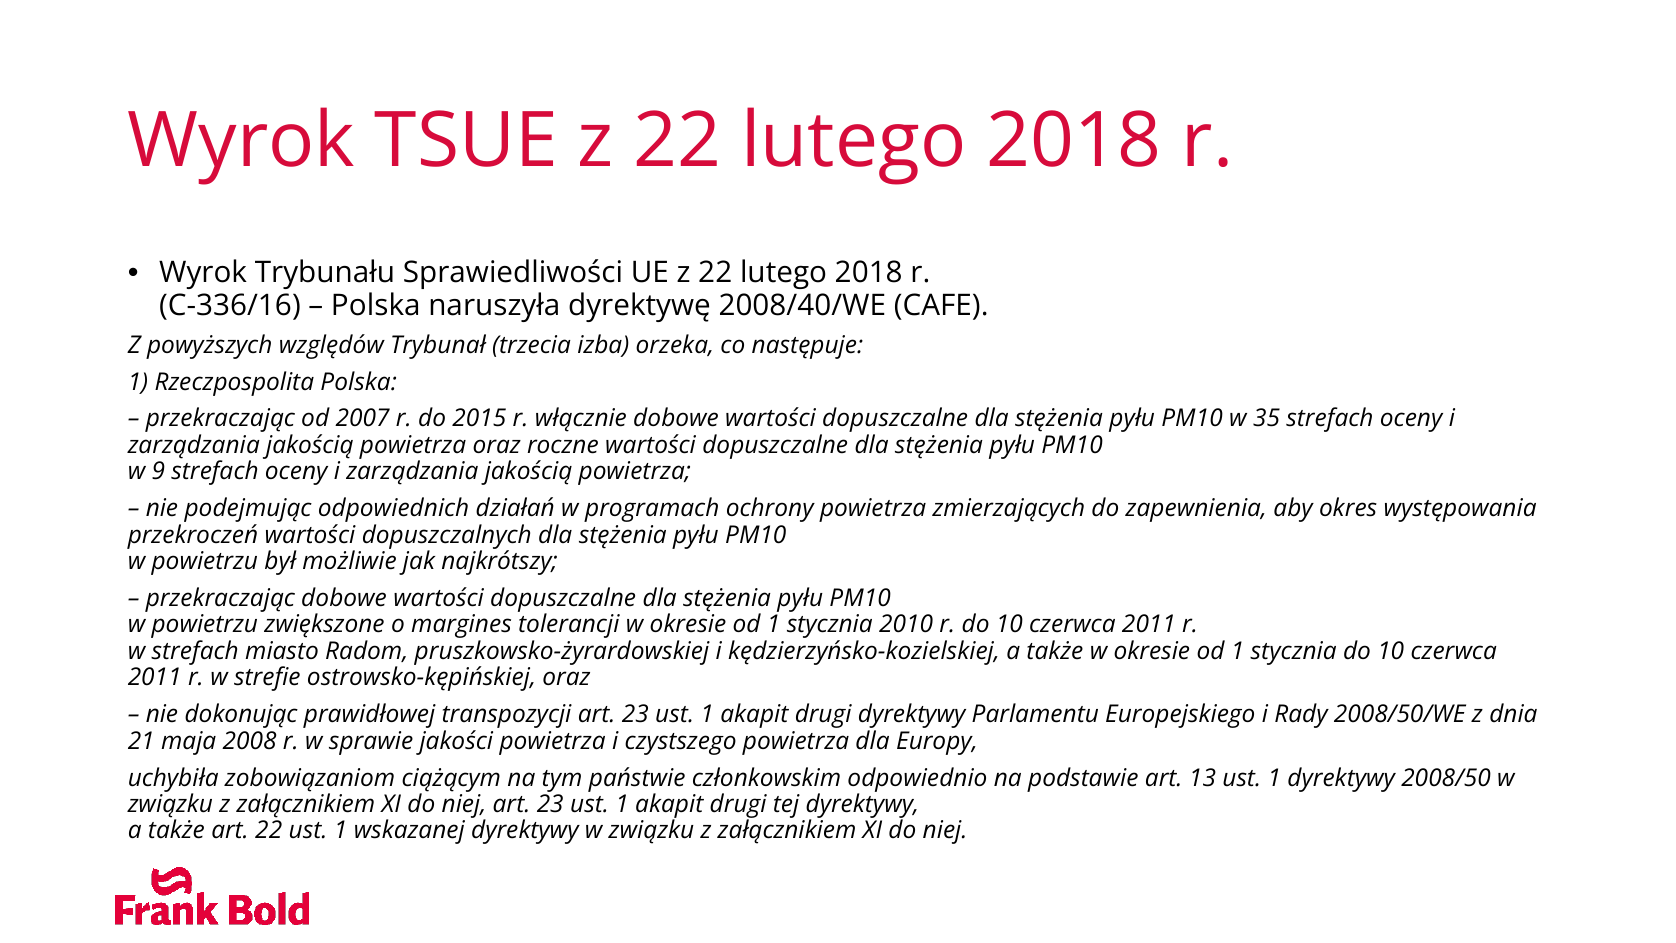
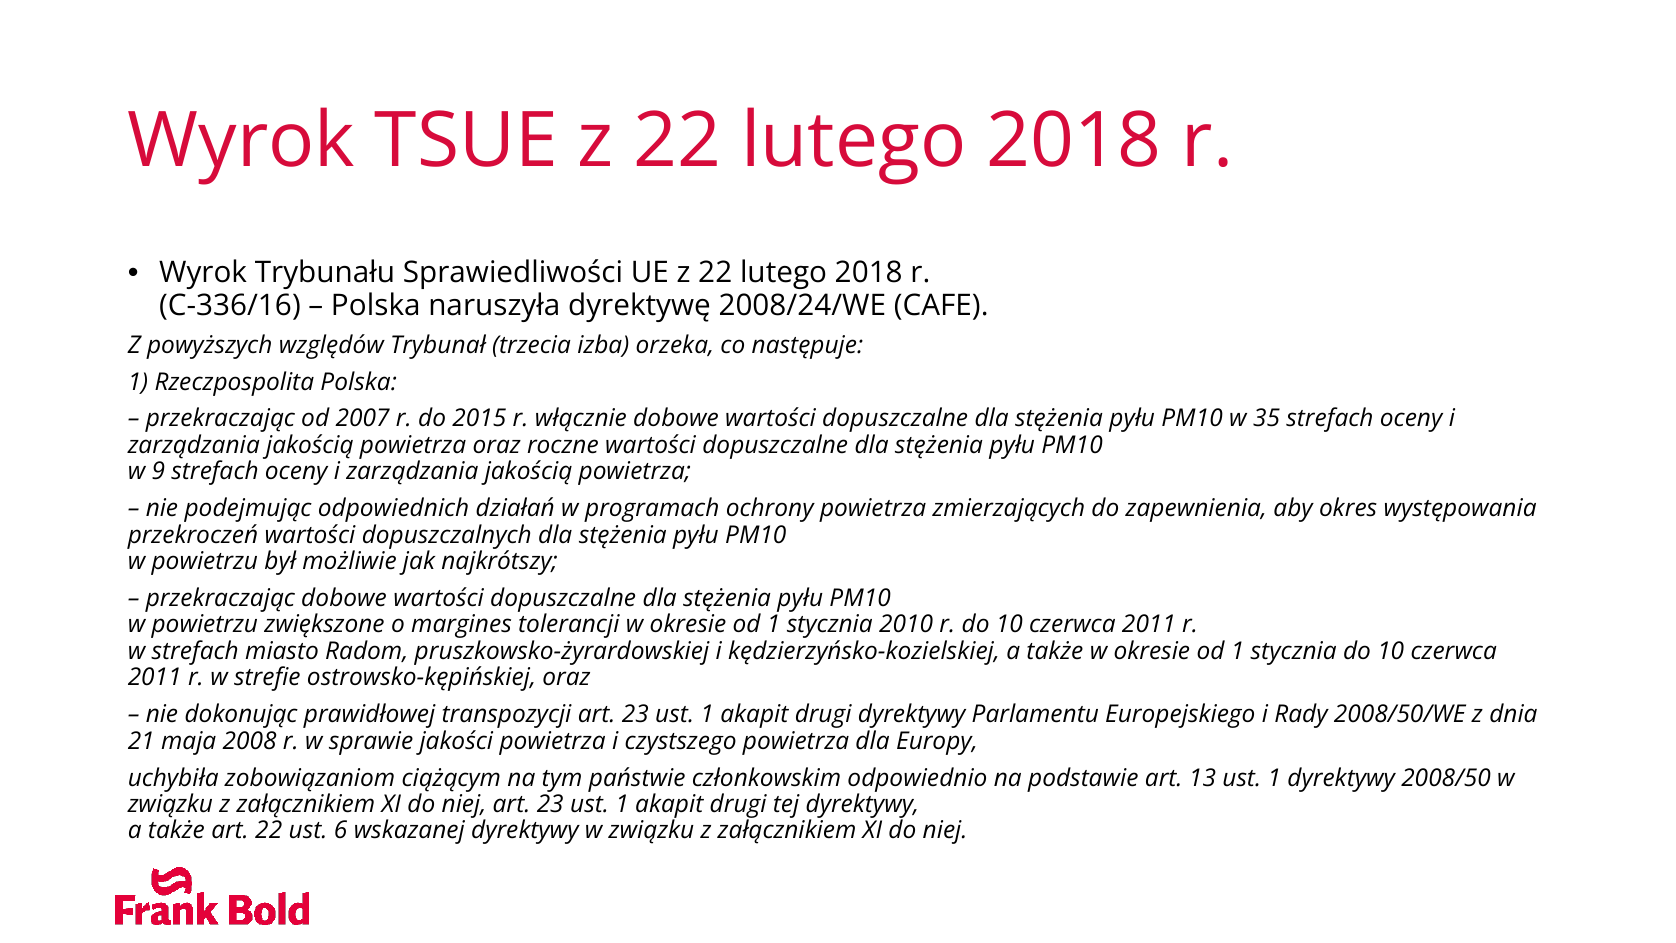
2008/40/WE: 2008/40/WE -> 2008/24/WE (802, 305)
22 ust 1: 1 -> 6 (341, 831)
